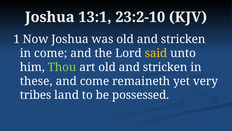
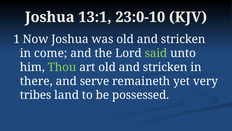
23:2-10: 23:2-10 -> 23:0-10 (140, 17)
said colour: yellow -> light green (156, 53)
these: these -> there (36, 81)
and come: come -> serve (95, 81)
